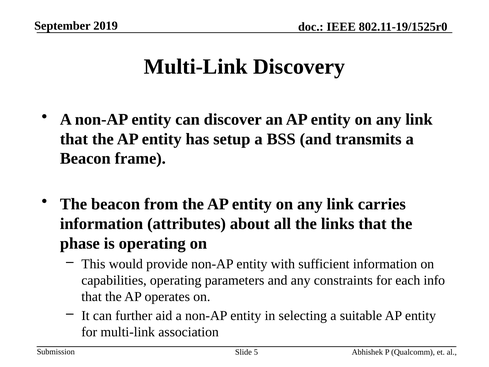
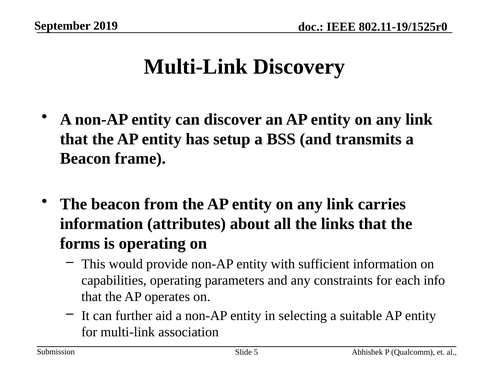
phase: phase -> forms (80, 243)
